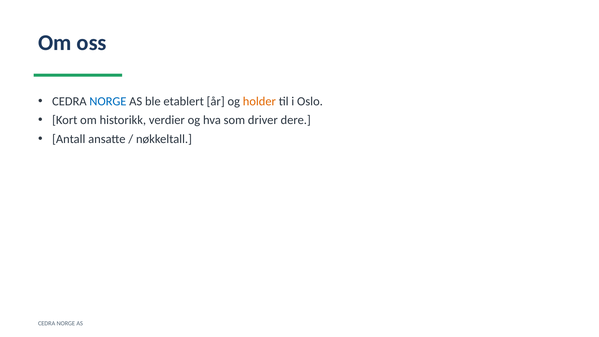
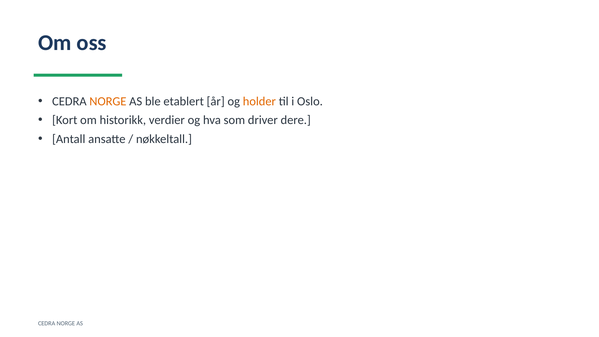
NORGE colour: blue -> orange (108, 101)
